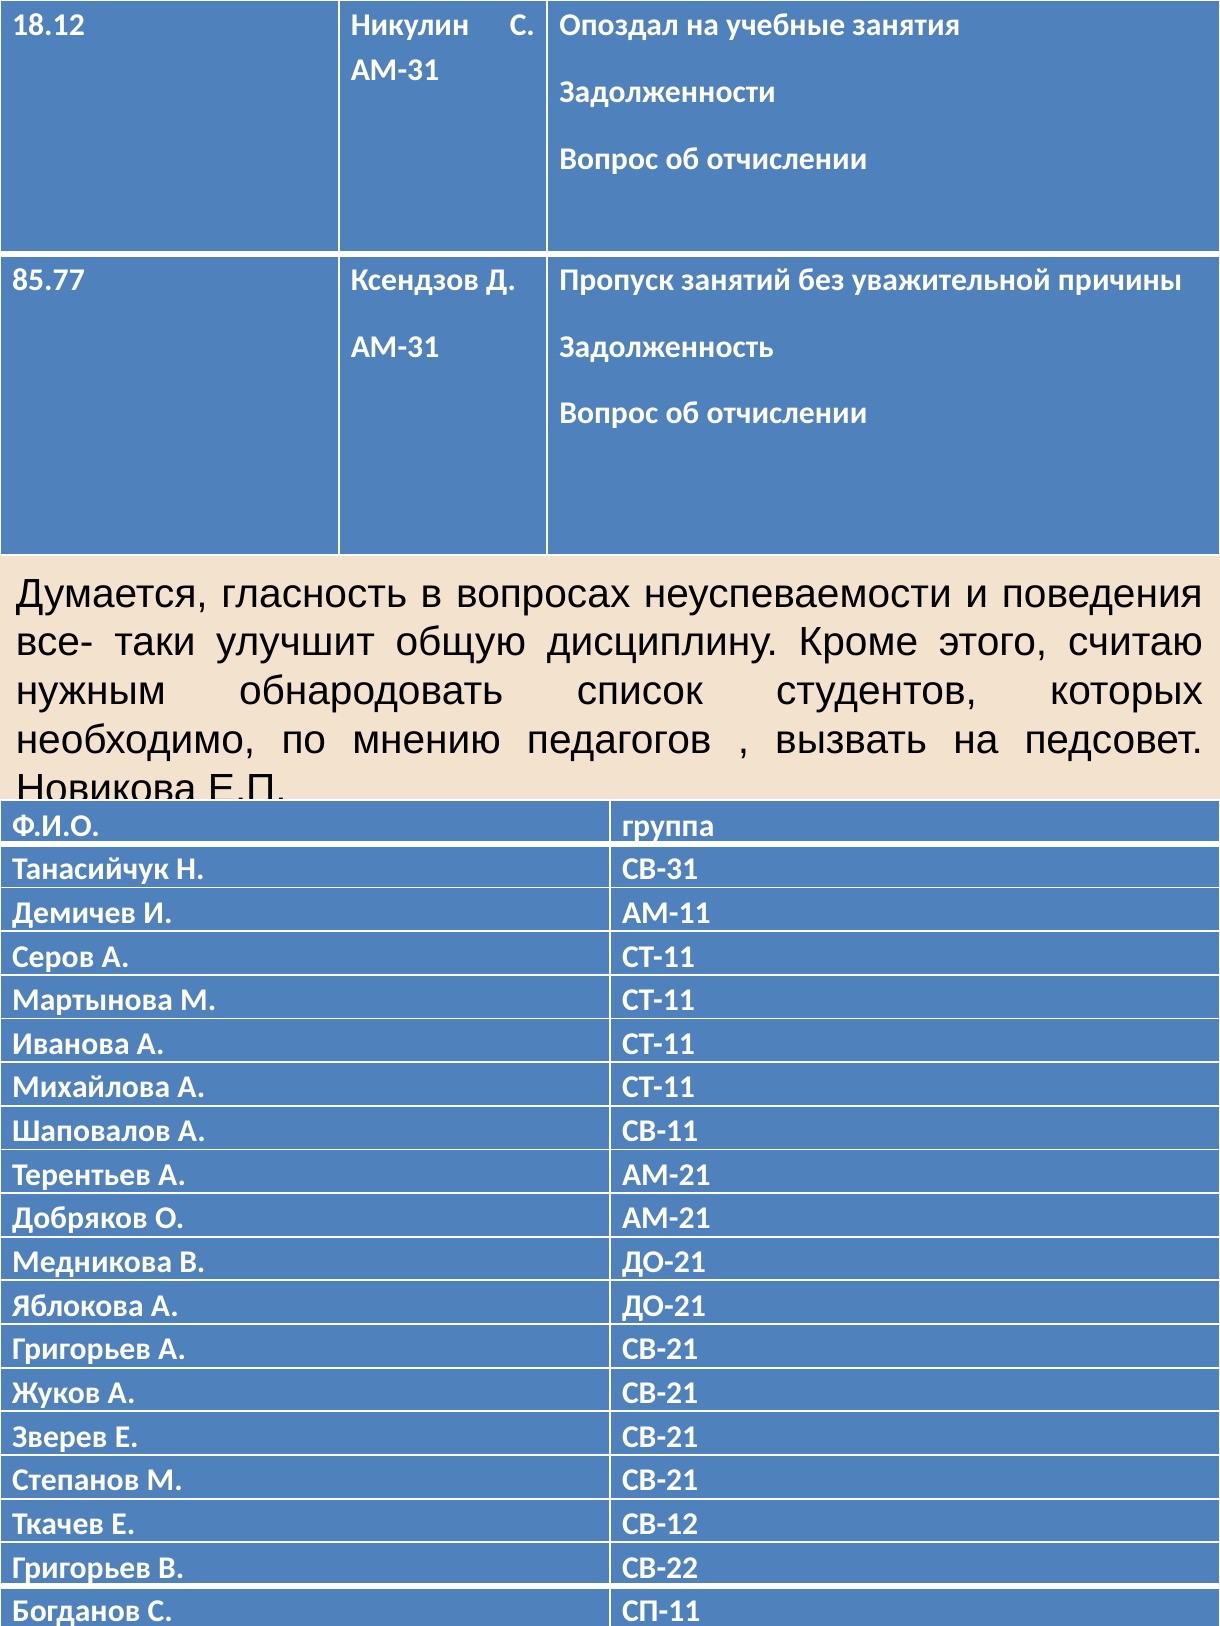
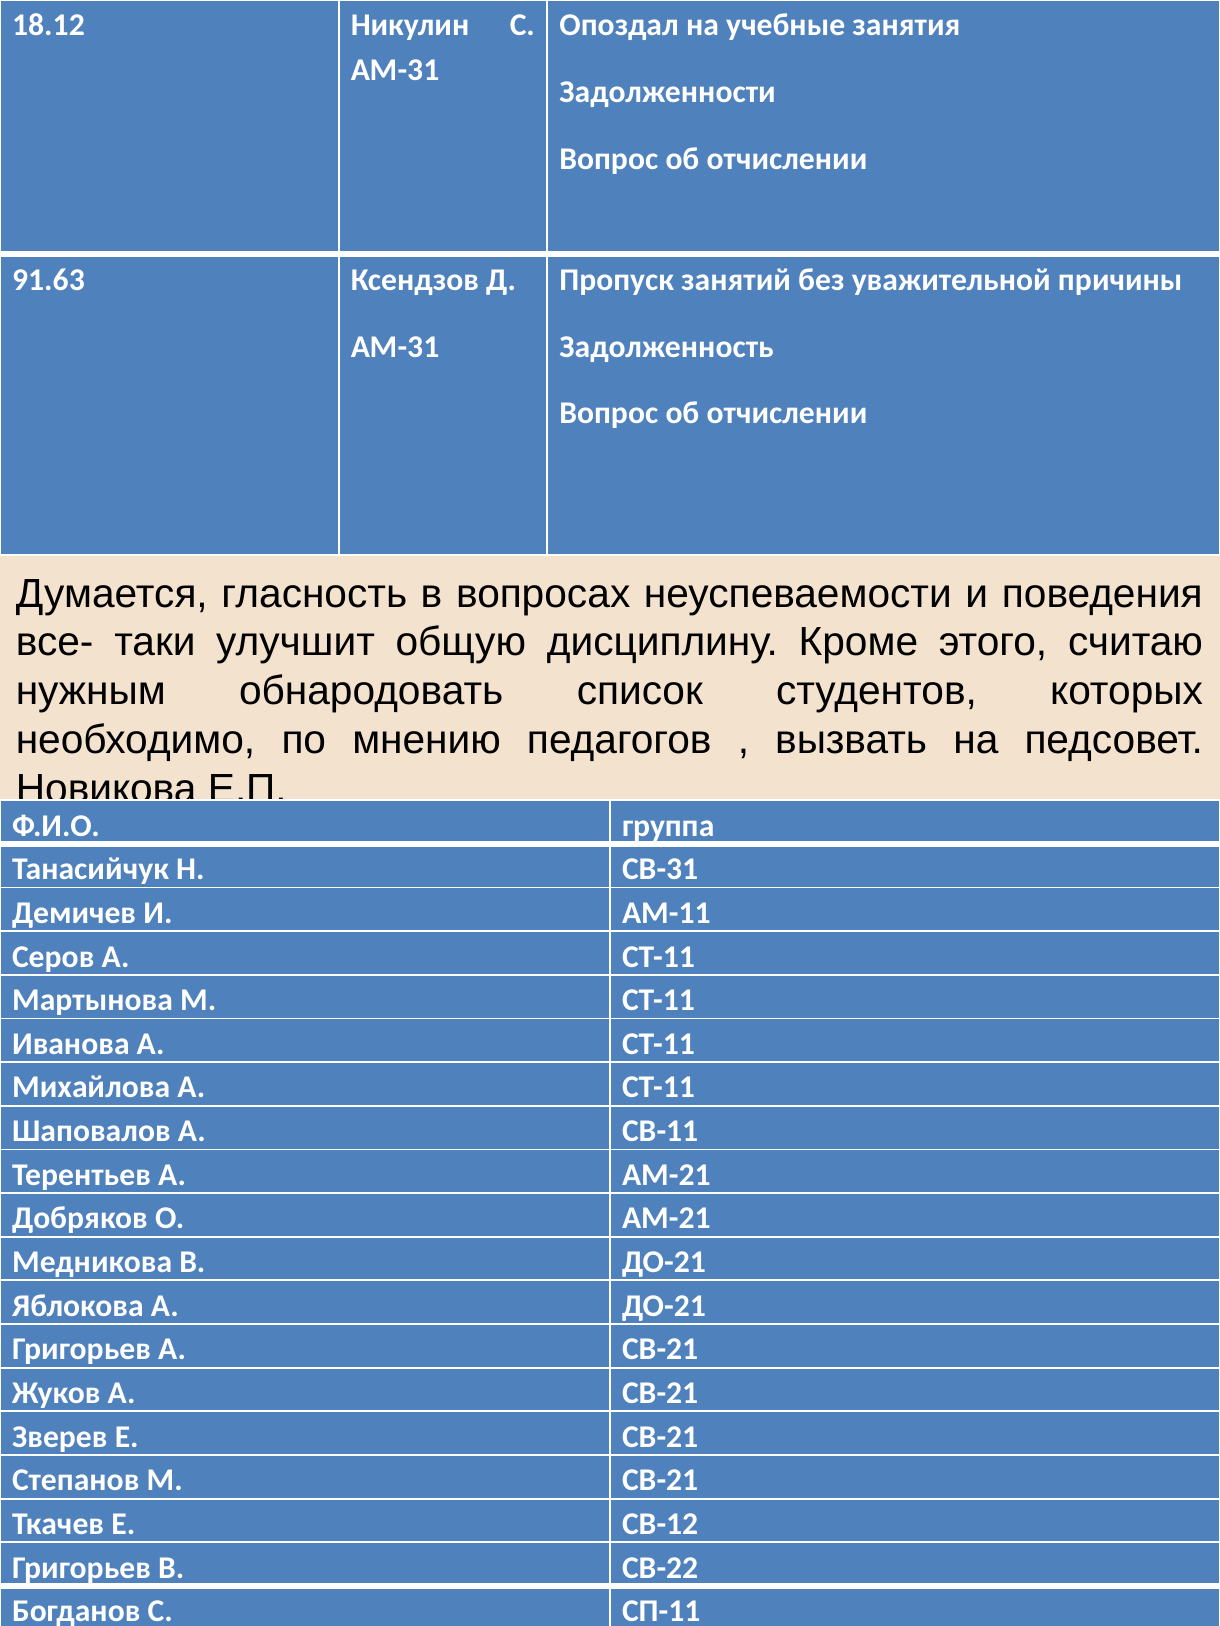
85.77: 85.77 -> 91.63 (48, 280)
